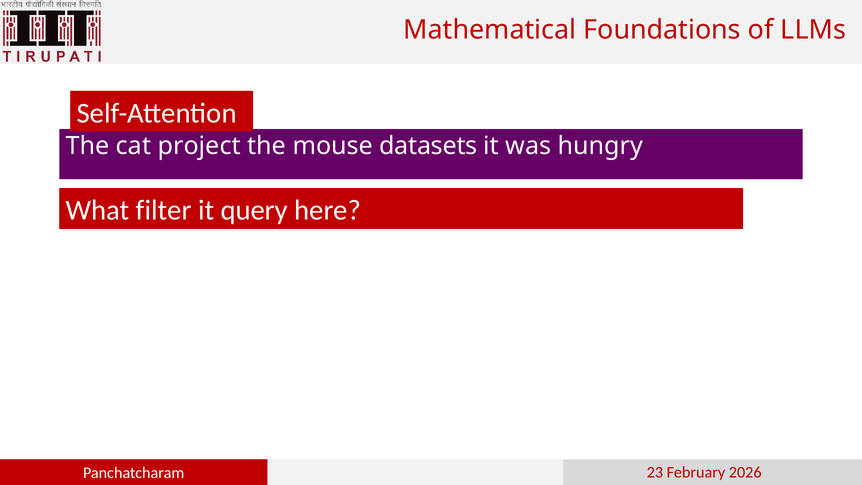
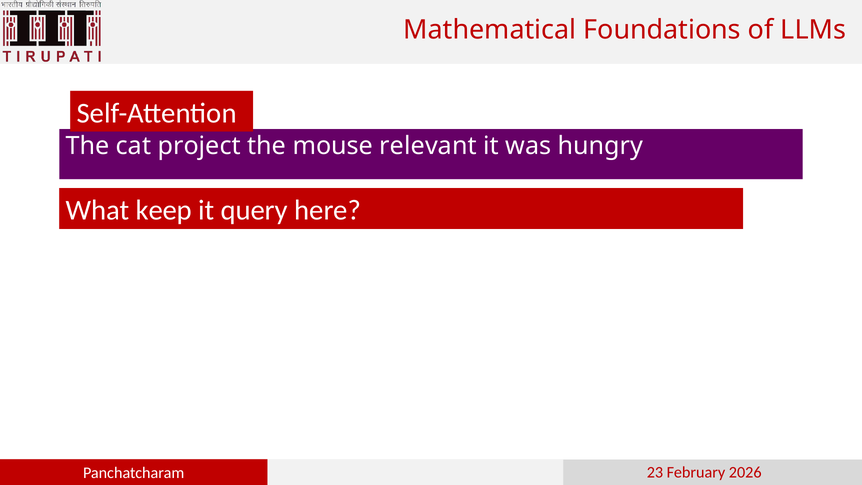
datasets: datasets -> relevant (428, 146)
filter: filter -> keep (164, 210)
